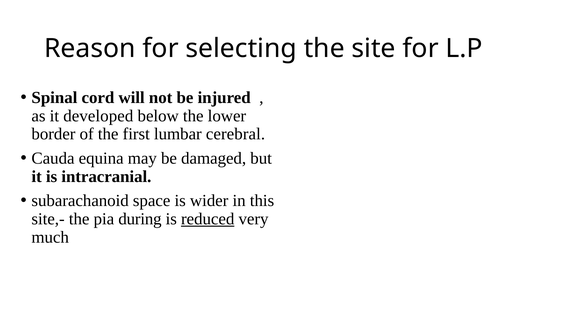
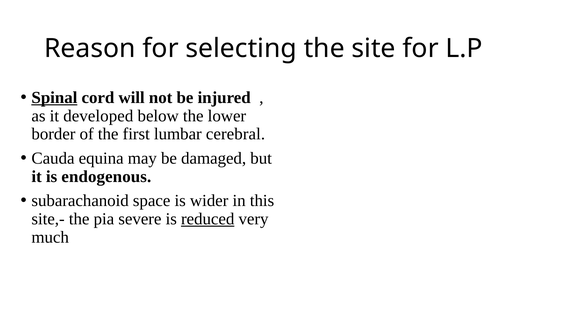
Spinal underline: none -> present (54, 98)
intracranial: intracranial -> endogenous (106, 177)
during: during -> severe (140, 219)
